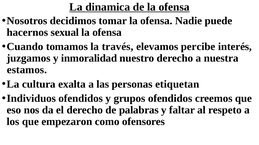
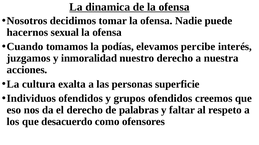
través: través -> podías (118, 47)
estamos: estamos -> acciones (27, 70)
etiquetan: etiquetan -> superficie (177, 84)
empezaron: empezaron -> desacuerdo (67, 122)
